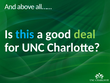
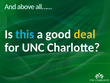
deal colour: light green -> yellow (85, 34)
